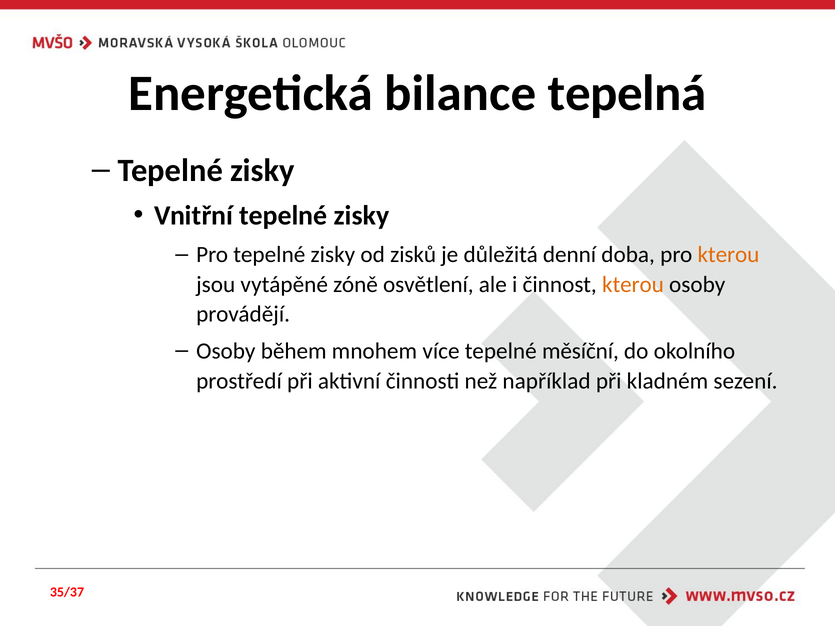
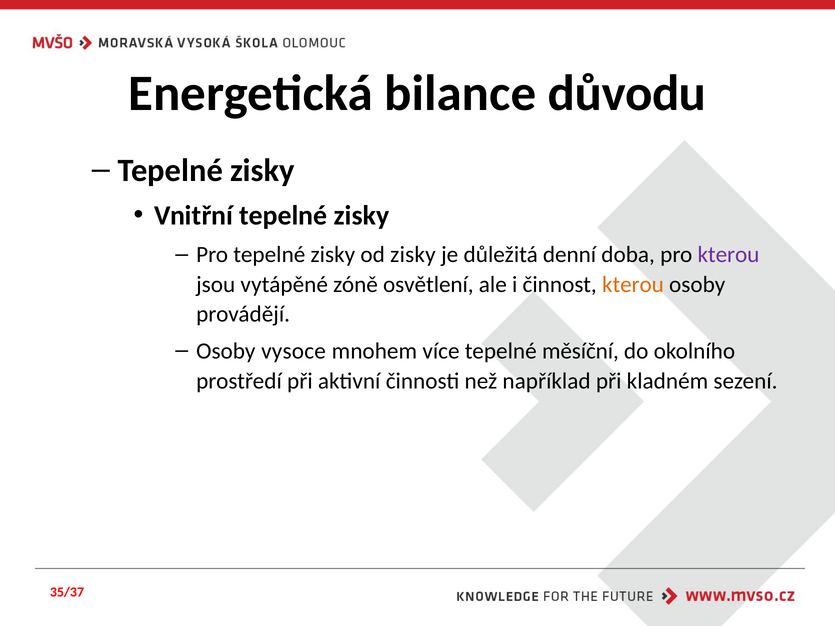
tepelná: tepelná -> důvodu (627, 93)
od zisků: zisků -> zisky (413, 255)
kterou colour: orange -> purple (728, 255)
během: během -> vysoce (294, 351)
